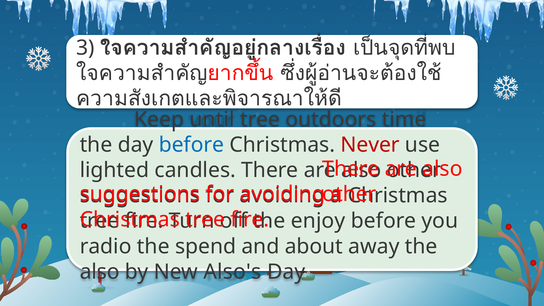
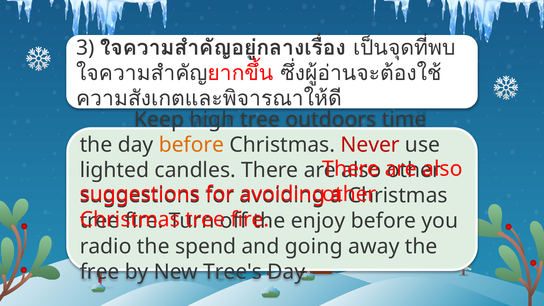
until: until -> high (212, 119)
before colour: blue -> orange (191, 145)
about: about -> going (314, 246)
also: also -> free (100, 272)
Also's: Also's -> Tree's (233, 272)
